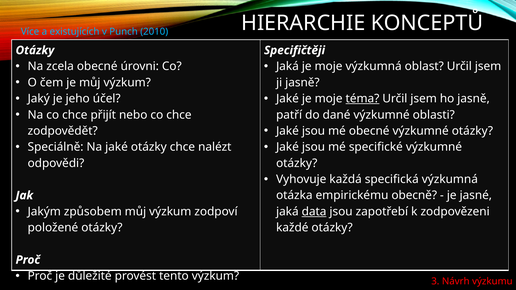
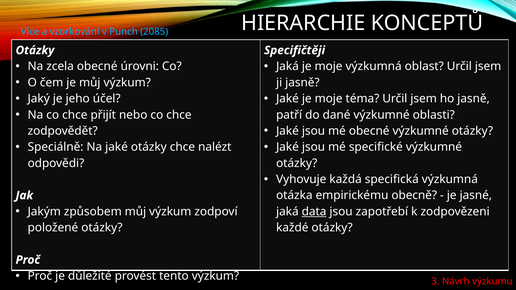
existujících: existujících -> vzorkování (74, 32)
2010: 2010 -> 2085 (154, 32)
téma underline: present -> none (362, 99)
